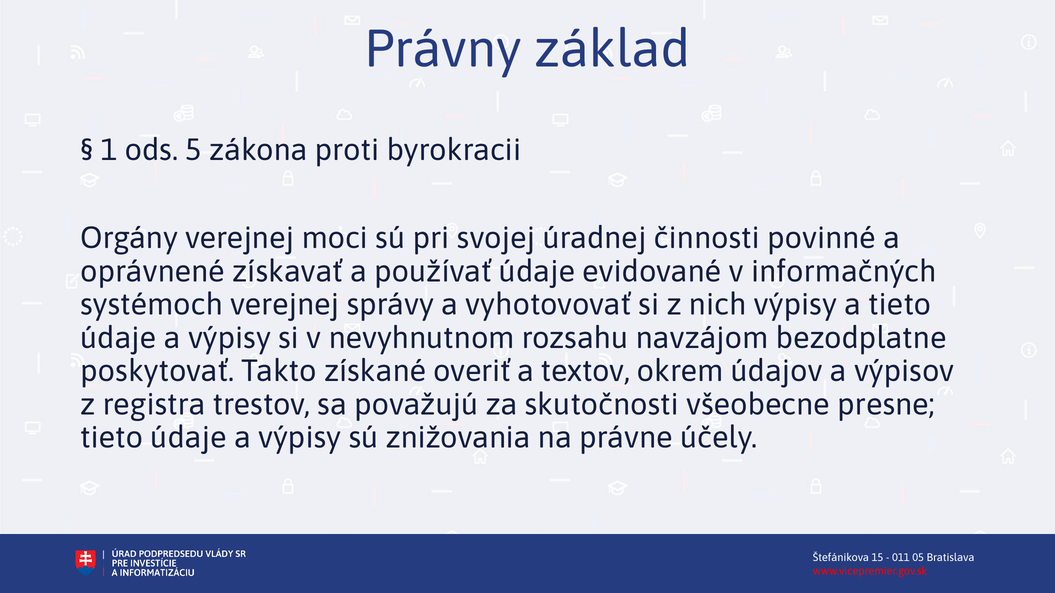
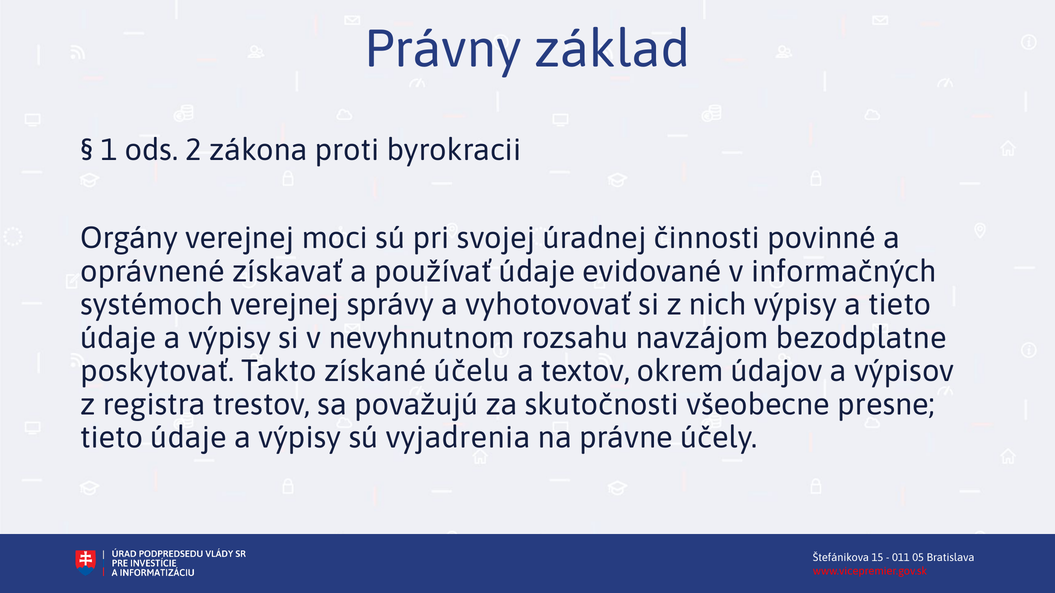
ods 5: 5 -> 2 (194, 150)
overiť: overiť -> účelu (472, 371)
znižovania: znižovania -> vyjadrenia (458, 438)
